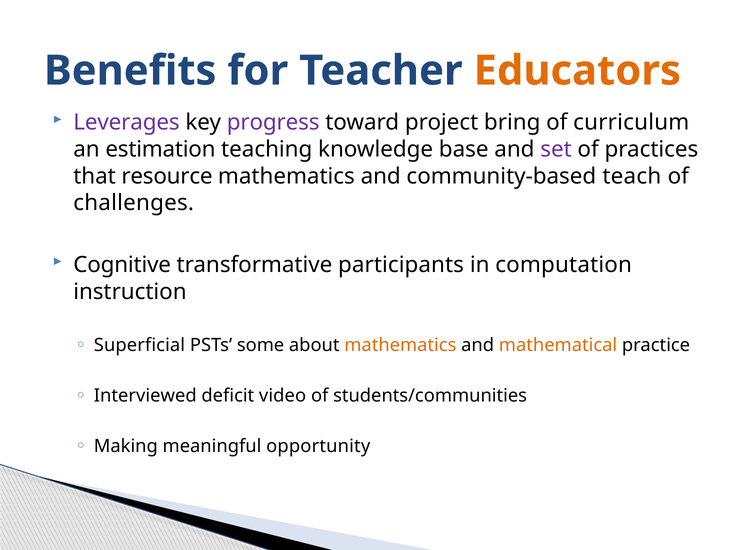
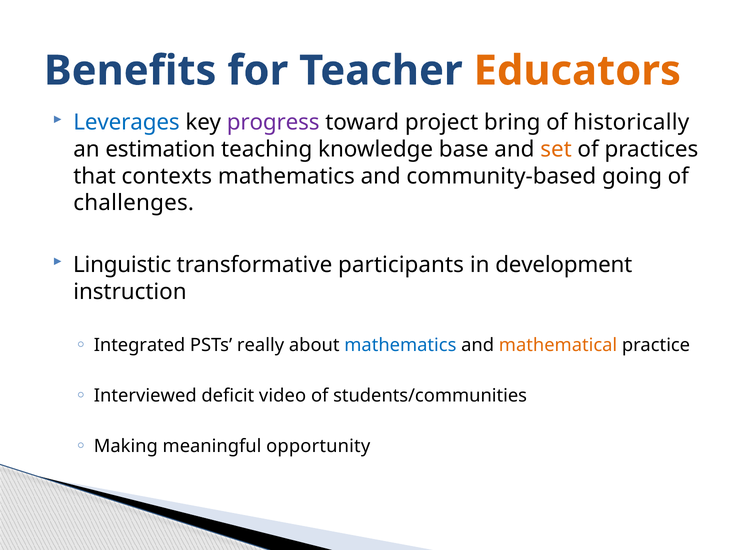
Leverages colour: purple -> blue (126, 123)
curriculum: curriculum -> historically (631, 123)
set colour: purple -> orange (556, 149)
resource: resource -> contexts (167, 176)
teach: teach -> going (632, 176)
Cognitive: Cognitive -> Linguistic (122, 265)
computation: computation -> development (564, 265)
Superficial: Superficial -> Integrated (140, 346)
some: some -> really (261, 346)
mathematics colour: orange -> blue (400, 346)
